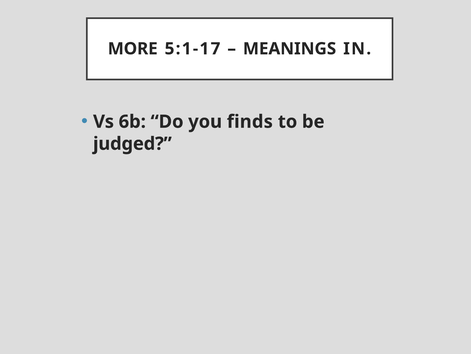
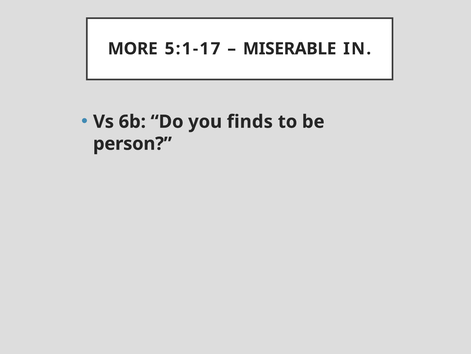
MEANINGS: MEANINGS -> MISERABLE (290, 49)
judged: judged -> person (132, 143)
